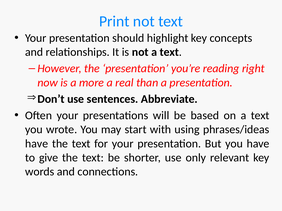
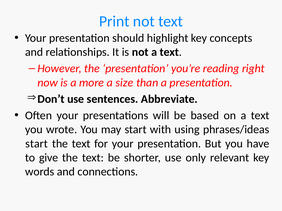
real: real -> size (124, 83)
have: have -> start (37, 144)
